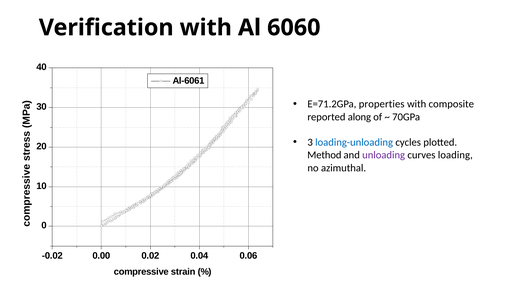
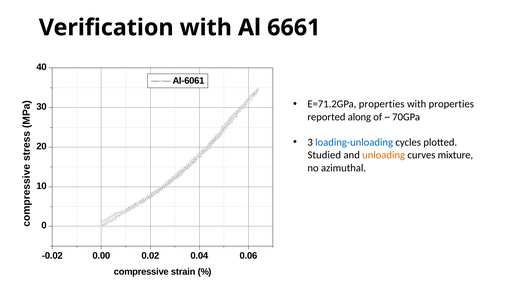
6060: 6060 -> 6661 (294, 28)
with composite: composite -> properties (451, 104)
Method: Method -> Studied (324, 155)
unloading colour: purple -> orange (384, 155)
loading: loading -> mixture (455, 155)
